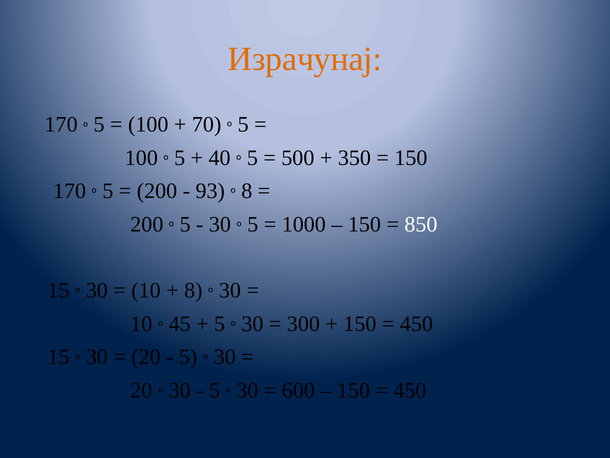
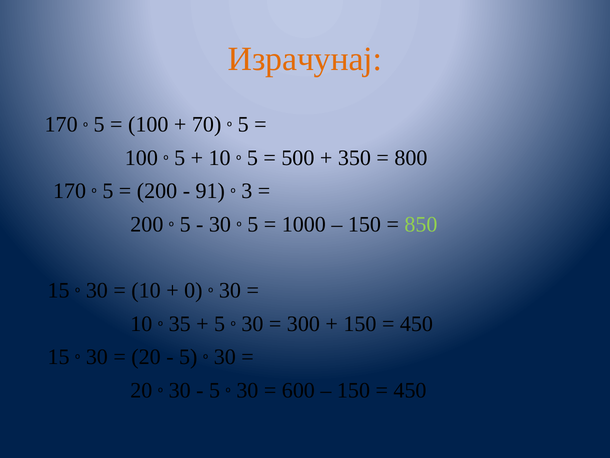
40: 40 -> 10 (220, 158)
150: 150 -> 800 (411, 158)
93: 93 -> 91 (210, 191)
º 8: 8 -> 3 (247, 191)
850 colour: white -> light green (421, 224)
8: 8 -> 0 (193, 290)
45: 45 -> 35 (180, 324)
